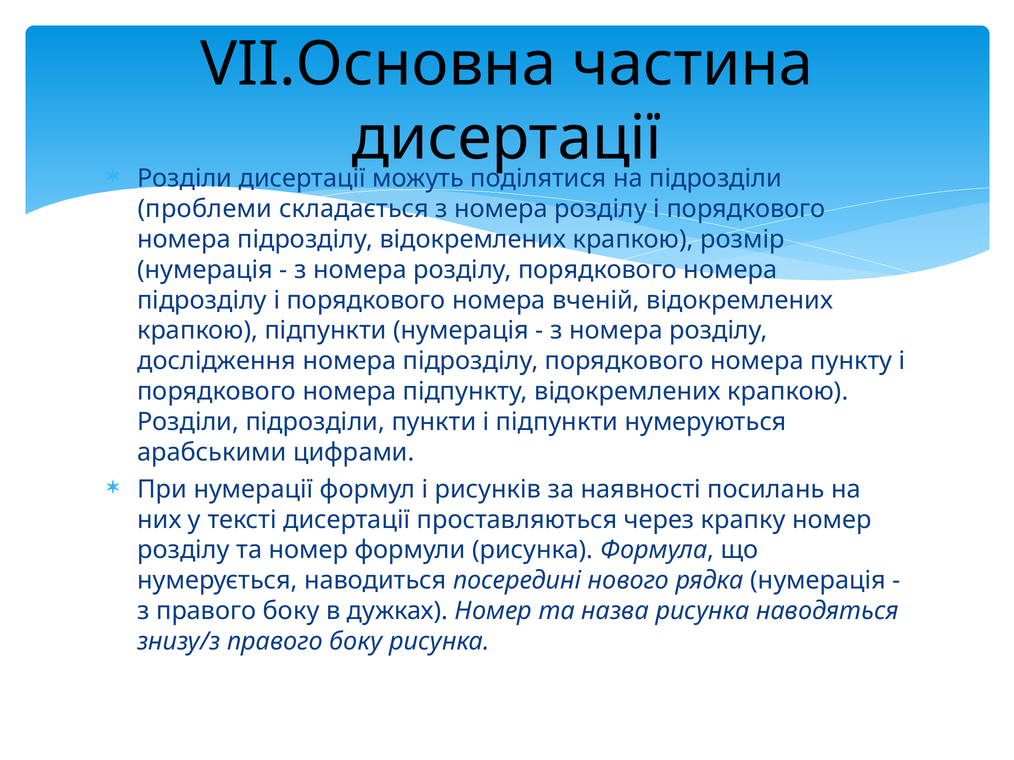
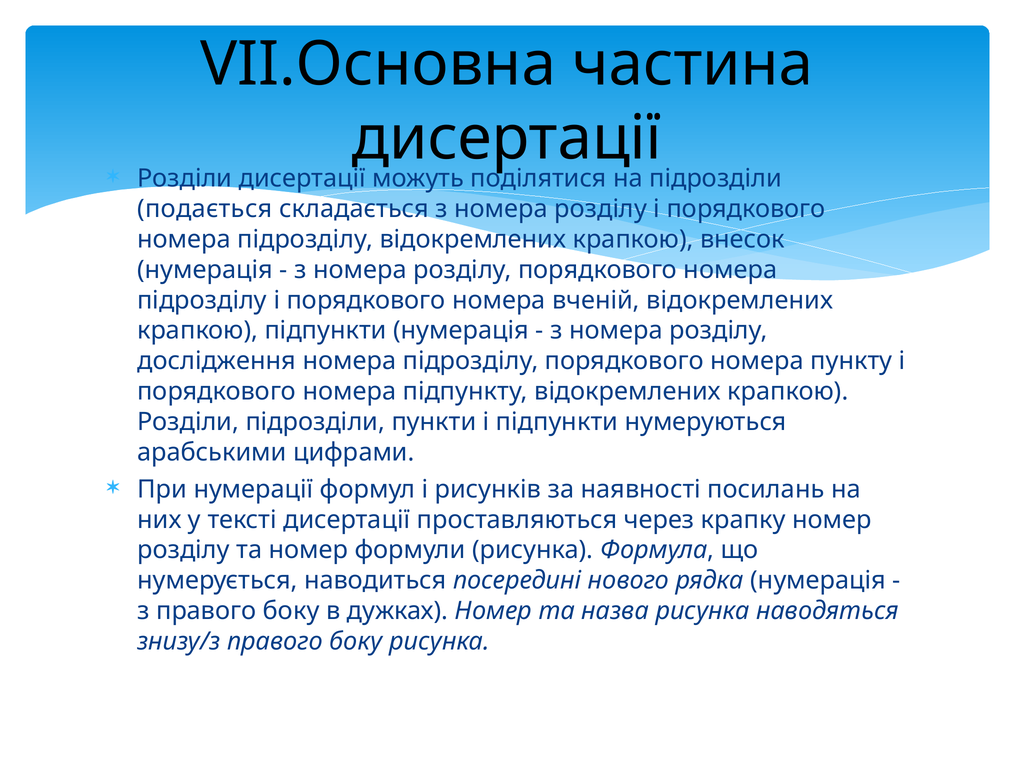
проблеми: проблеми -> подається (205, 209)
розмір: розмір -> внесок (742, 240)
